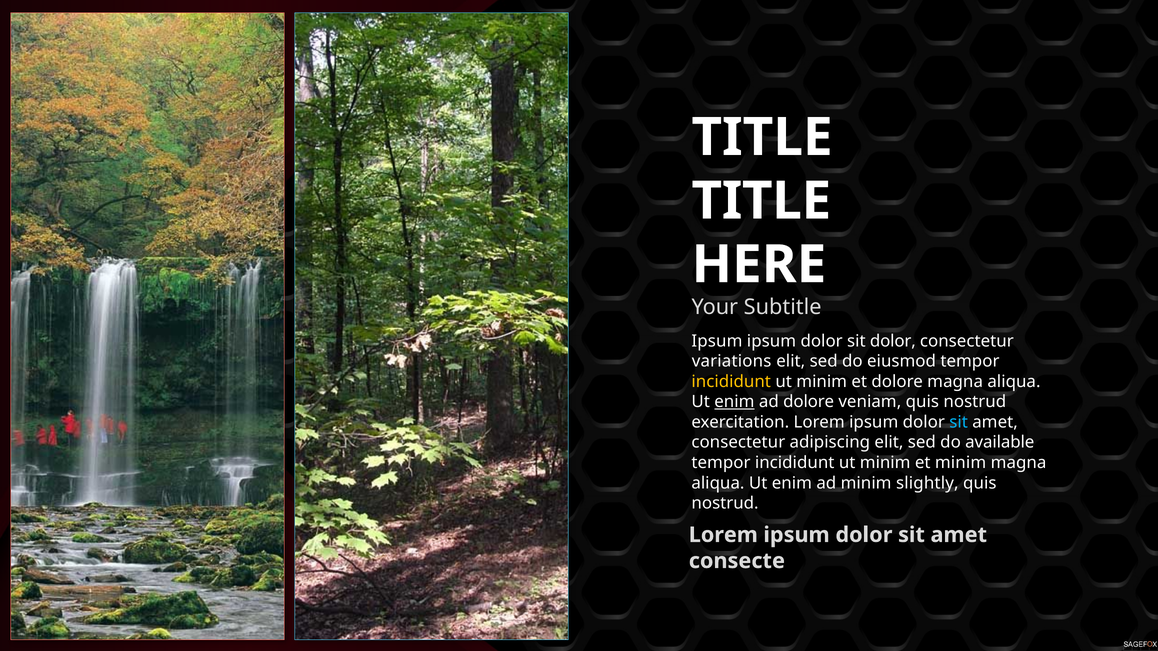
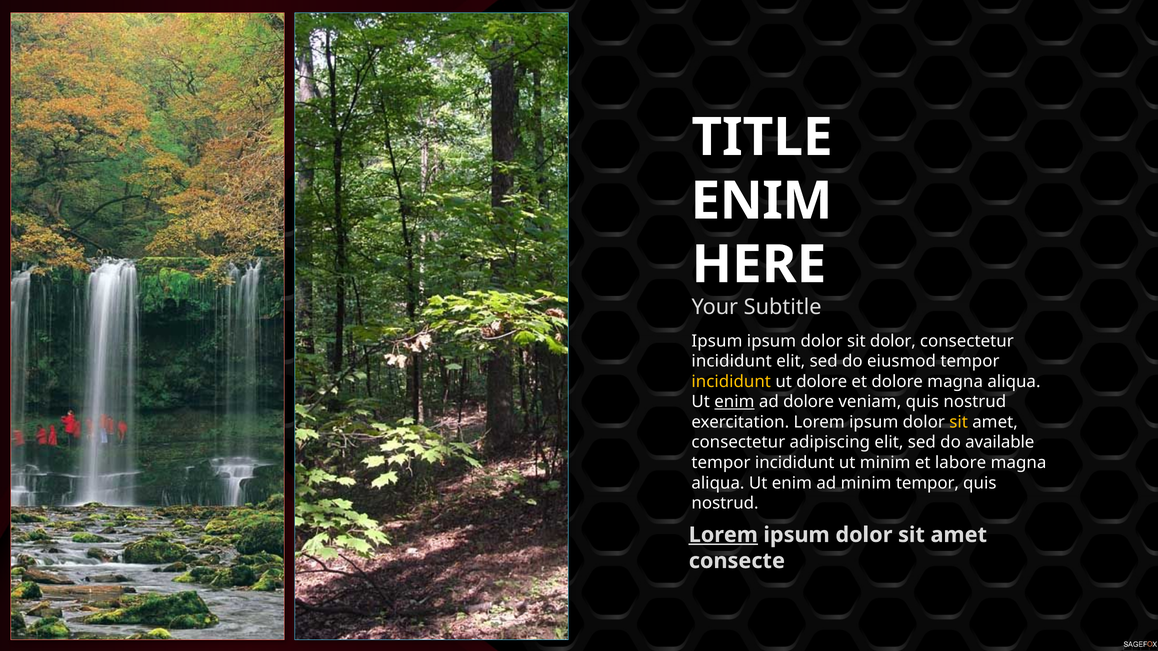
TITLE: TITLE -> ENIM (761, 201)
variations: variations -> incididunt (732, 362)
minim: minim -> dolore (822, 382)
sit colour: light blue -> yellow (959, 422)
et minim: minim -> labore (961, 463)
minim slightly: slightly -> tempor (927, 483)
Lorem underline: none -> present (723, 535)
